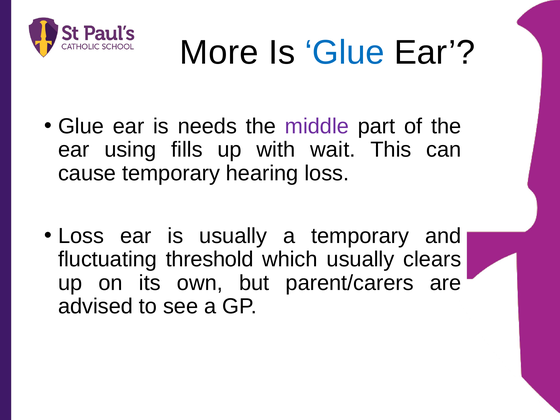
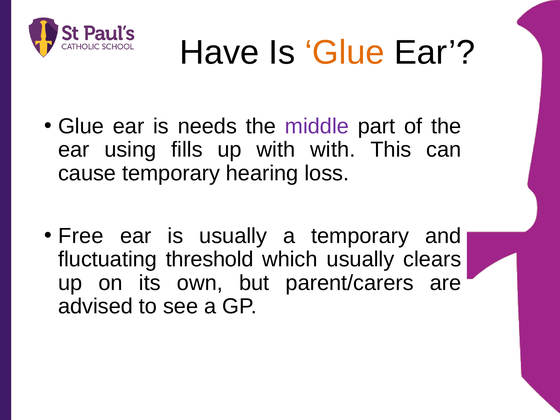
More: More -> Have (219, 52)
Glue colour: blue -> orange (345, 52)
with wait: wait -> with (333, 150)
Loss: Loss -> Free (81, 236)
